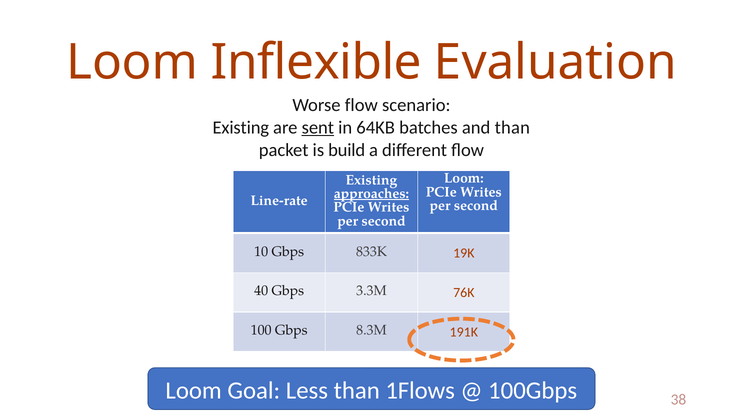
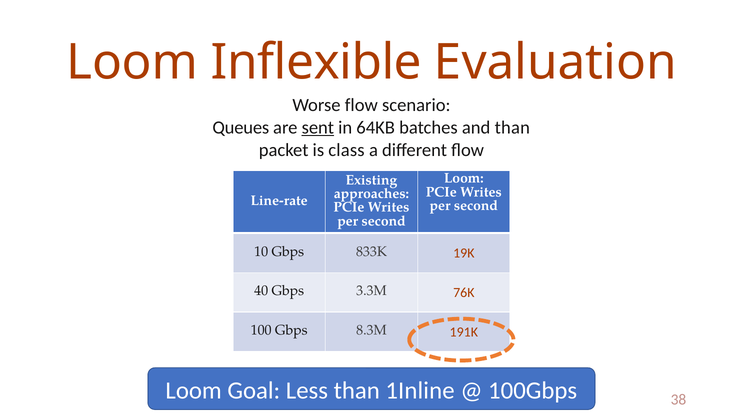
Existing: Existing -> Queues (241, 128)
build: build -> class (346, 150)
approaches underline: present -> none (371, 194)
1Flows: 1Flows -> 1Inline (420, 390)
